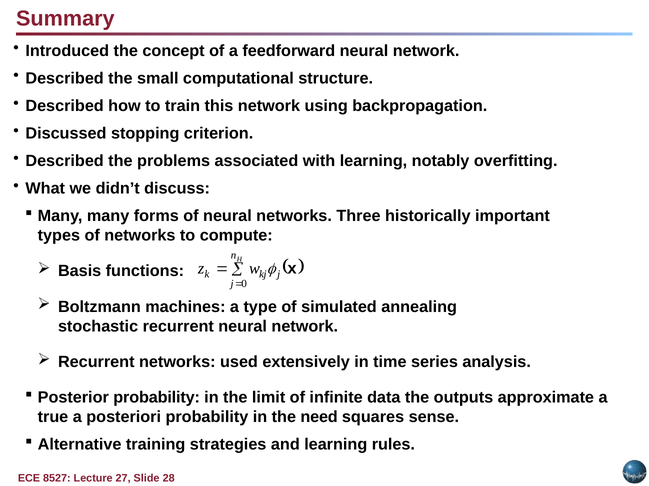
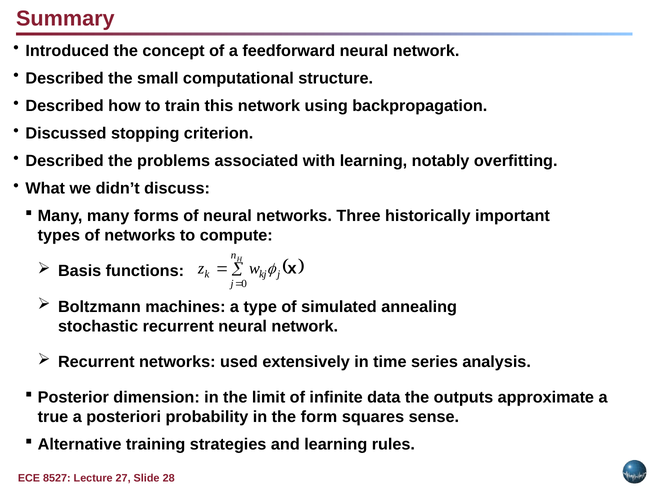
Posterior probability: probability -> dimension (157, 398)
need: need -> form (319, 418)
